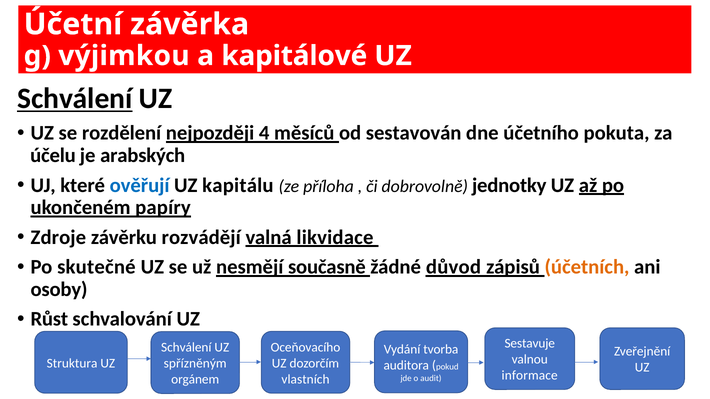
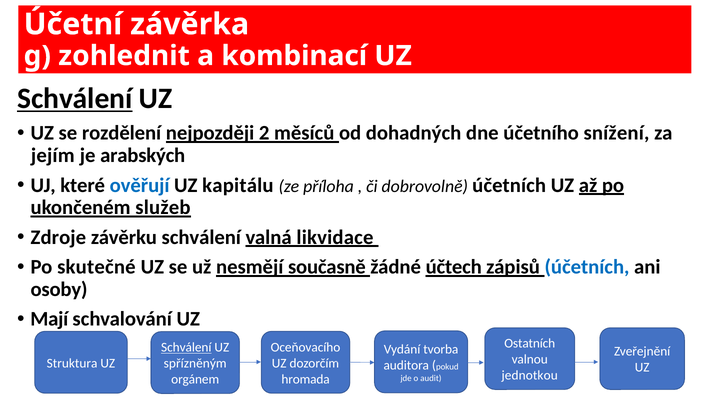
výjimkou: výjimkou -> zohlednit (124, 56)
kapitálové: kapitálové -> kombinací (294, 56)
4: 4 -> 2 (264, 133)
sestavován: sestavován -> dohadných (414, 133)
pokuta: pokuta -> snížení (616, 133)
účelu: účelu -> jejím (53, 156)
dobrovolně jednotky: jednotky -> účetních (509, 185)
papíry: papíry -> služeb (163, 208)
závěrku rozvádějí: rozvádějí -> schválení (201, 238)
důvod: důvod -> účtech (454, 267)
účetních colour: orange -> blue (587, 267)
Růst: Růst -> Mají (49, 319)
Sestavuje: Sestavuje -> Ostatních (530, 344)
Schválení underline: none -> present (186, 348)
informace: informace -> jednotkou (530, 376)
vlastních: vlastních -> hromada (306, 379)
